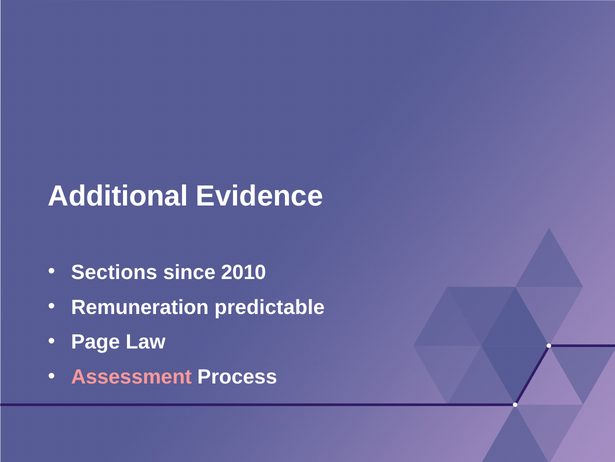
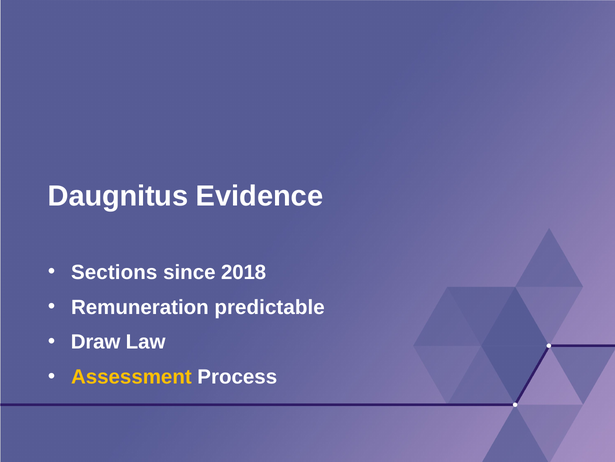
Additional: Additional -> Daugnitus (118, 196)
2010: 2010 -> 2018 (244, 272)
Page: Page -> Draw (96, 342)
Assessment colour: pink -> yellow (131, 377)
